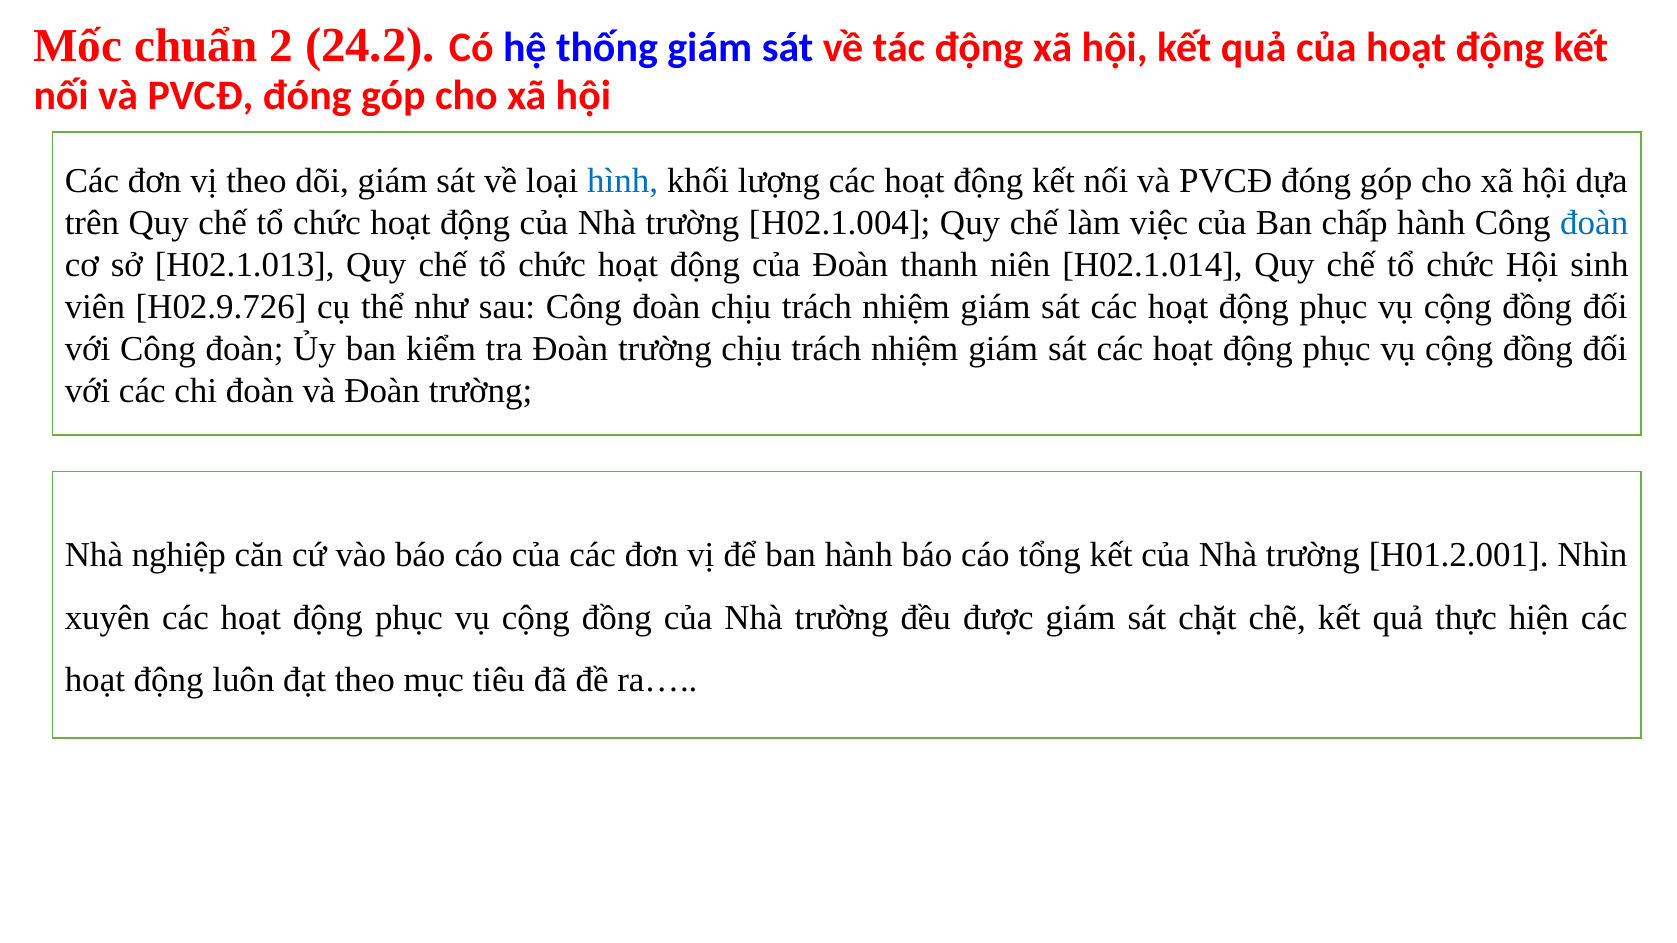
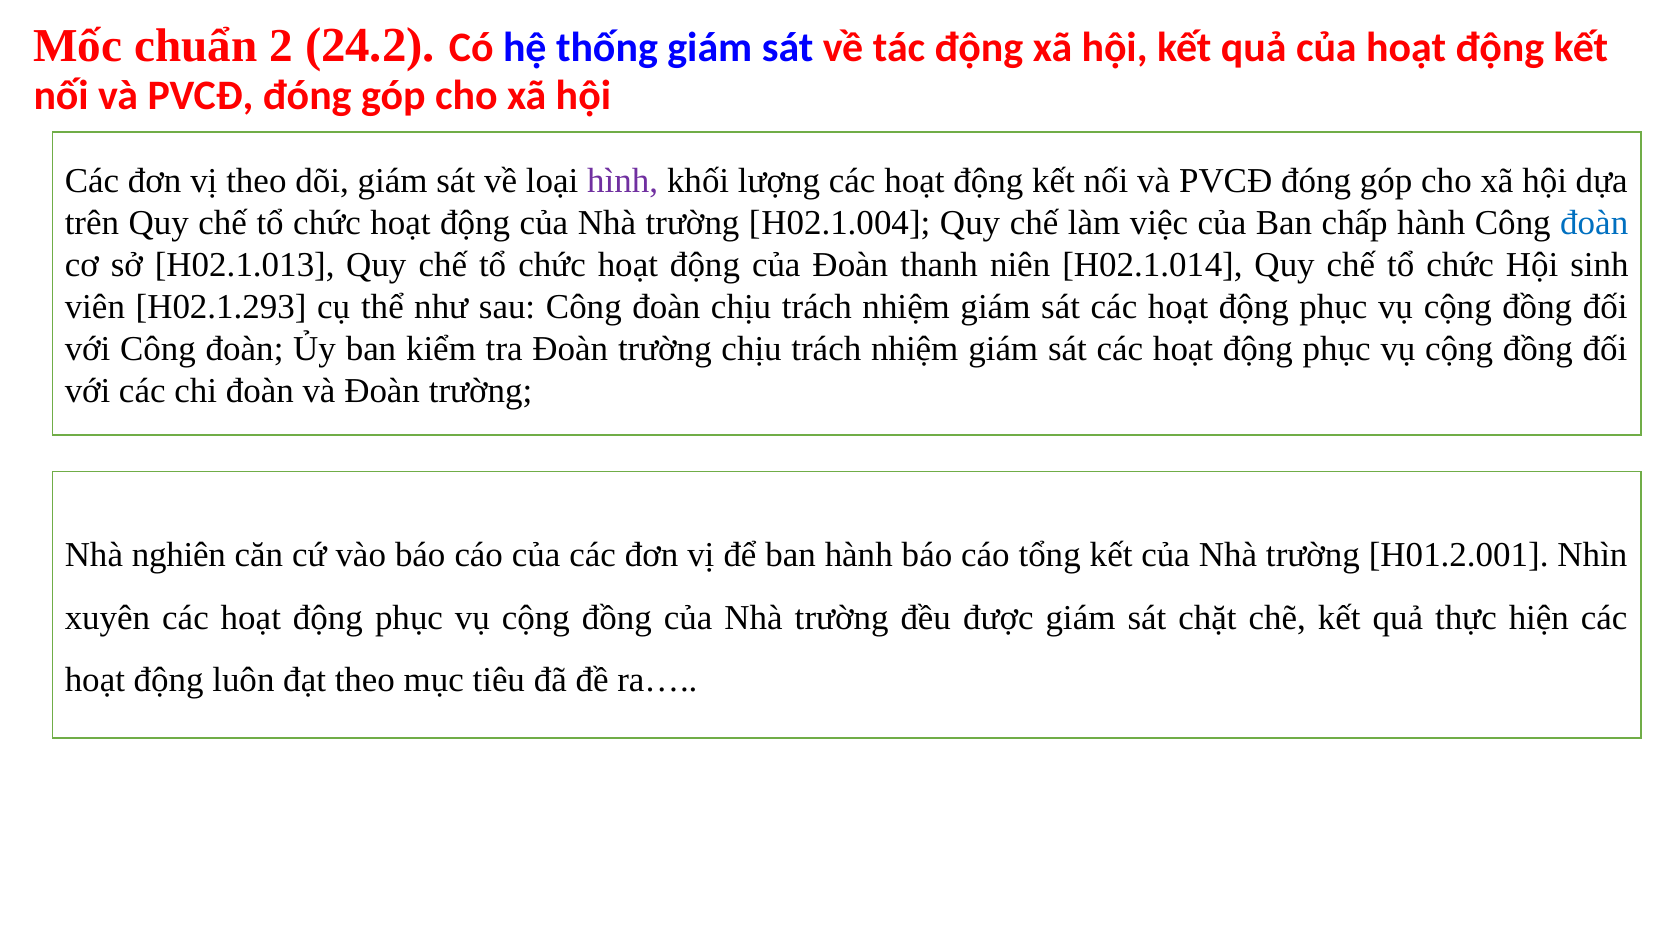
hình colour: blue -> purple (623, 181)
H02.9.726: H02.9.726 -> H02.1.293 (221, 307)
nghiệp: nghiệp -> nghiên (179, 555)
